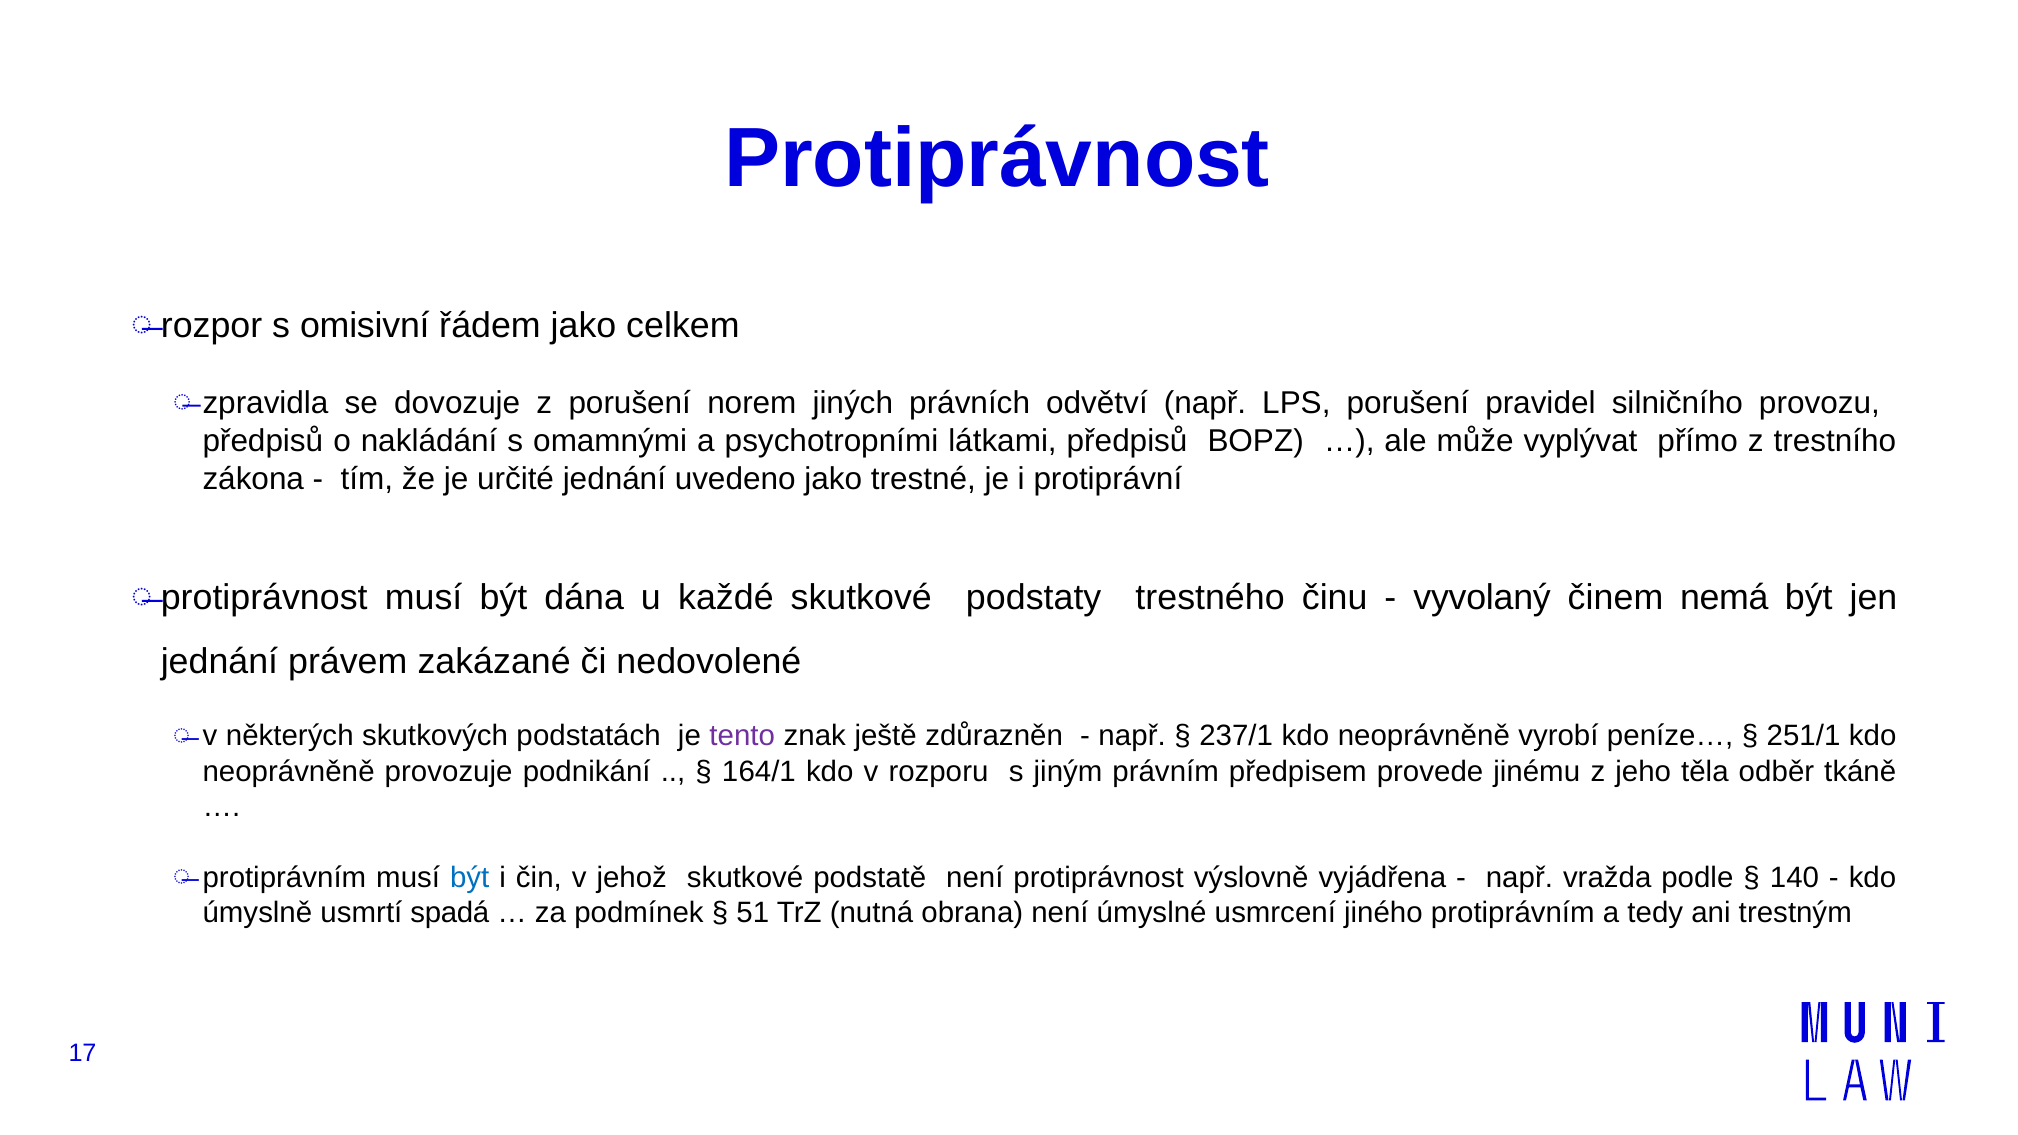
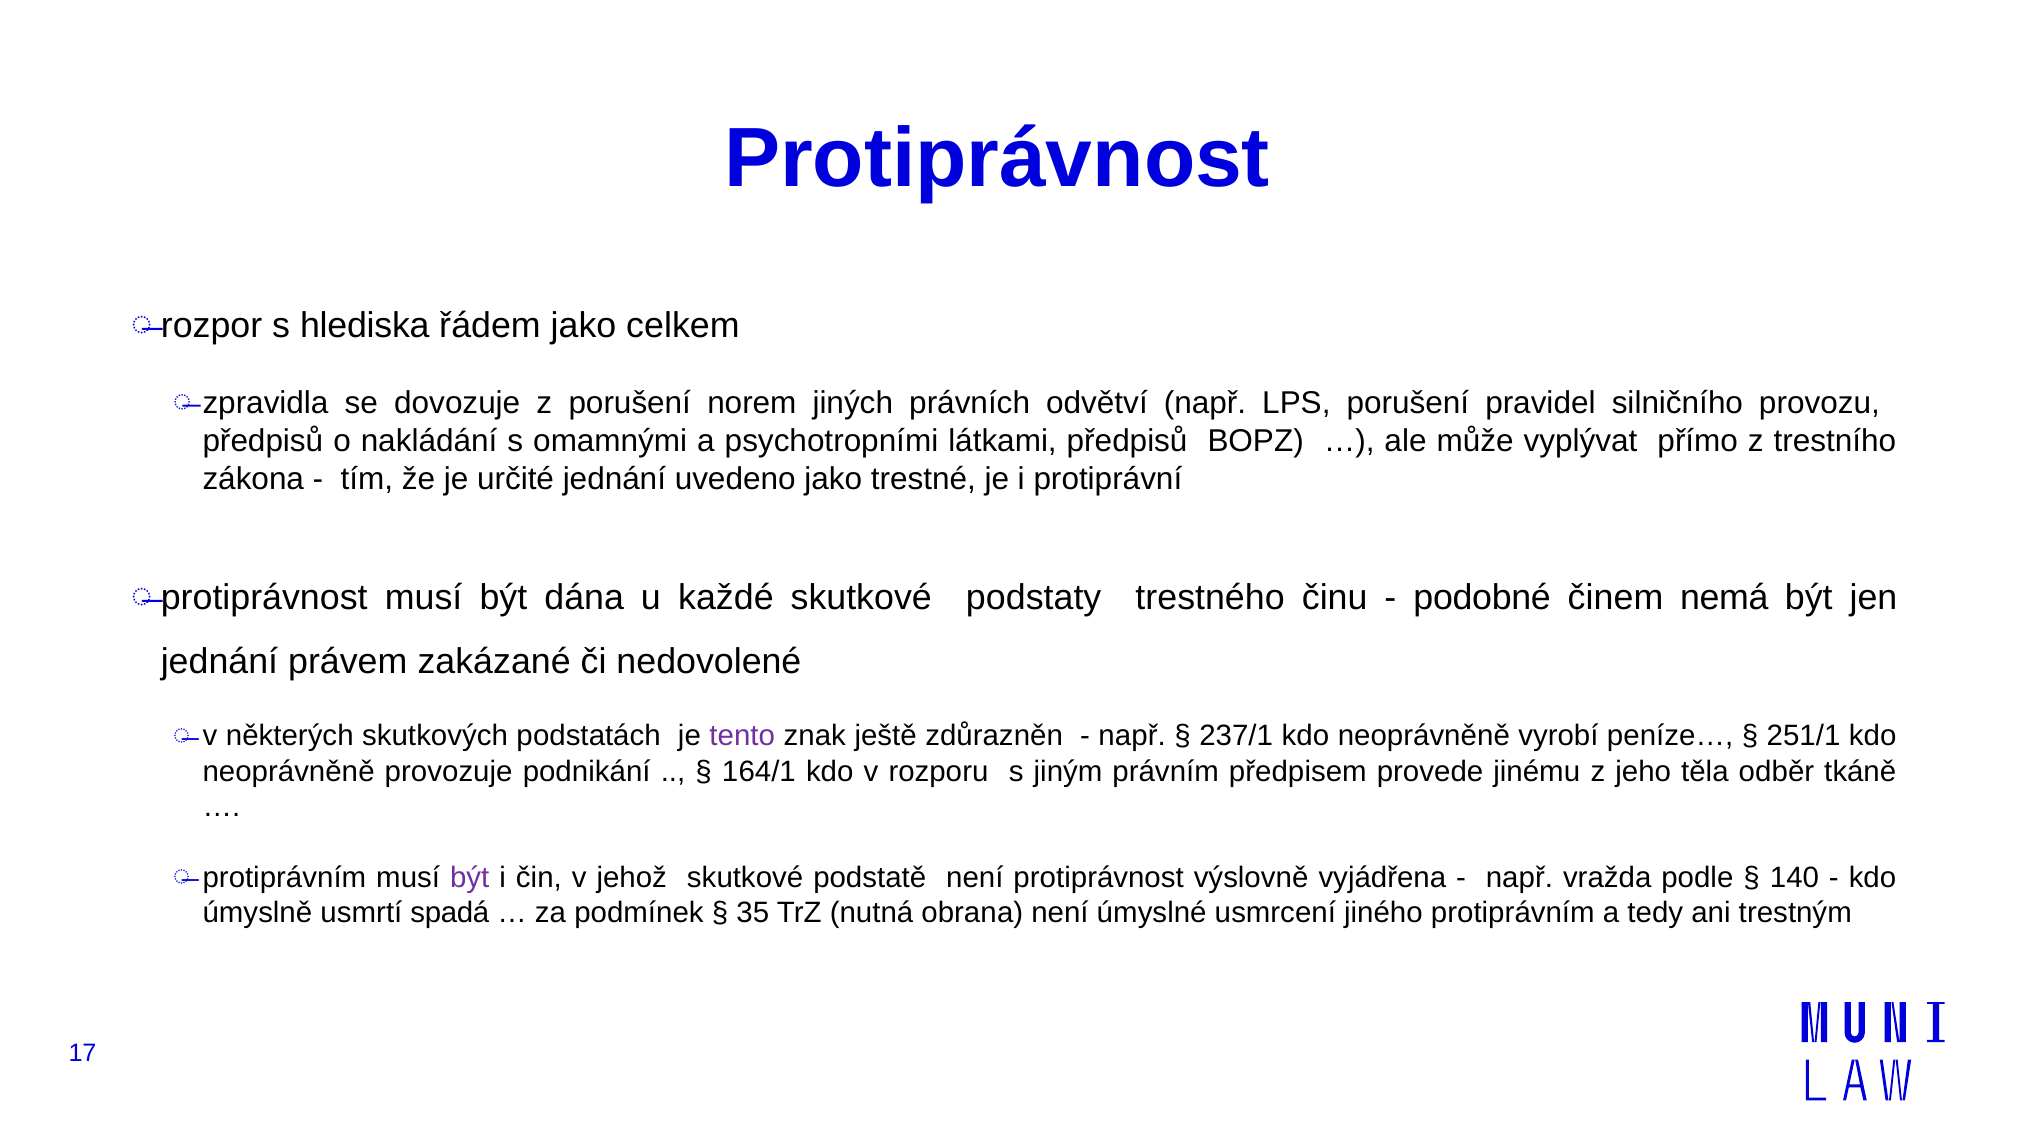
omisivní: omisivní -> hlediska (365, 325)
vyvolaný: vyvolaný -> podobné (1482, 598)
být colour: blue -> purple (470, 878)
51: 51 -> 35 (753, 913)
